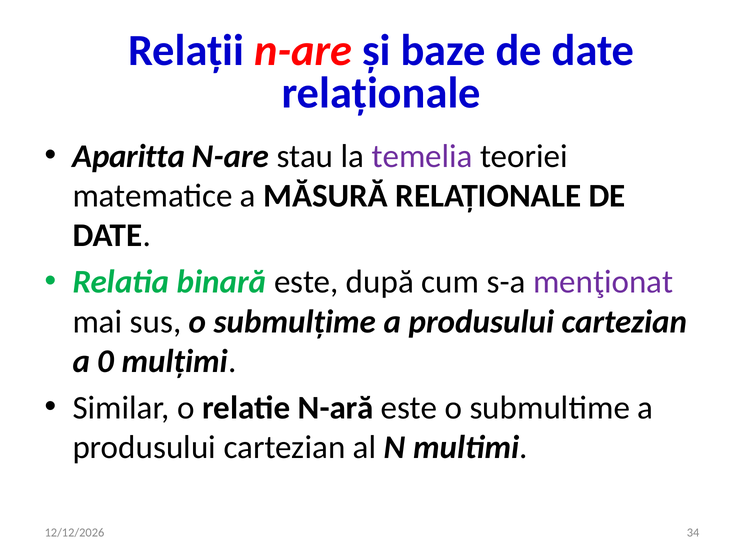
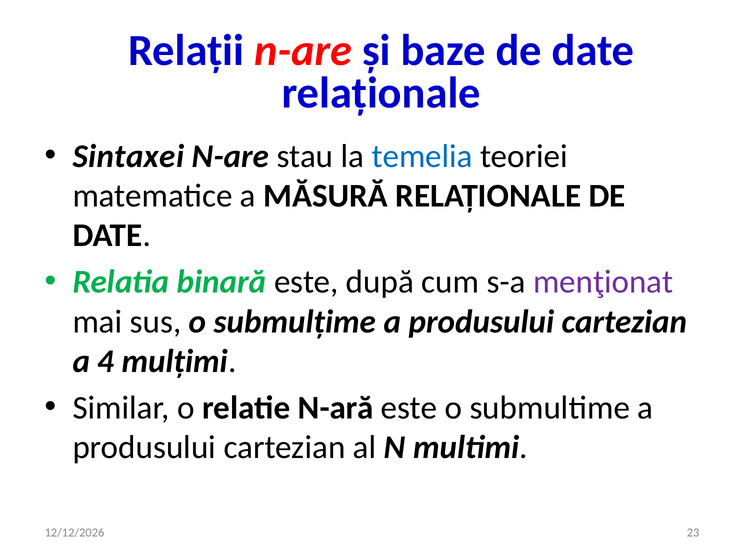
Aparitta: Aparitta -> Sintaxei (128, 156)
temelia colour: purple -> blue (422, 156)
0: 0 -> 4 (106, 361)
34: 34 -> 23 (693, 533)
